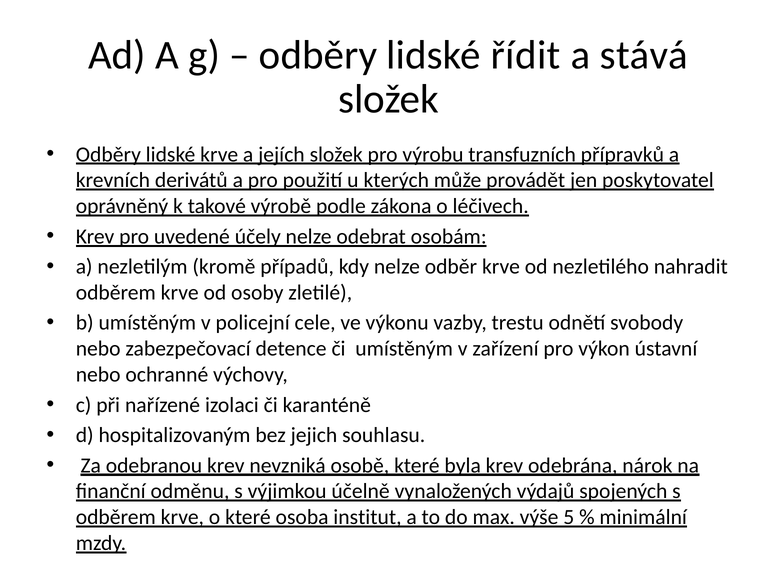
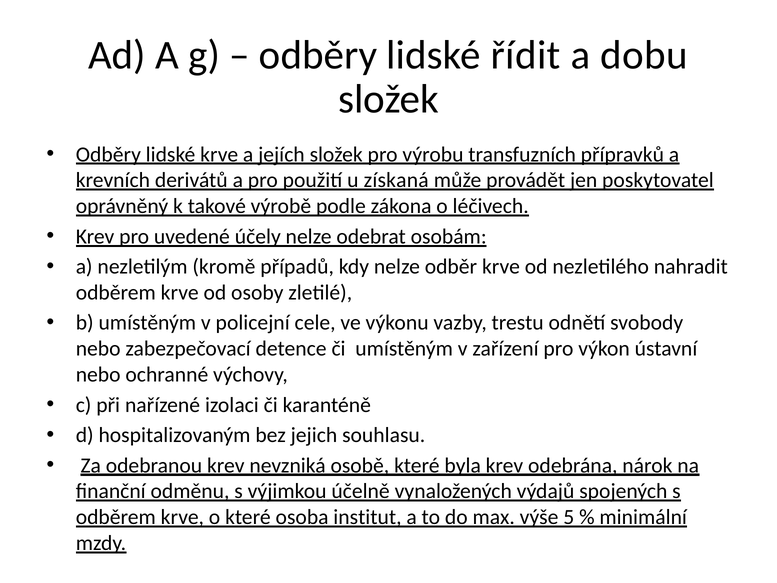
stává: stává -> dobu (644, 55)
kterých: kterých -> získaná (396, 180)
